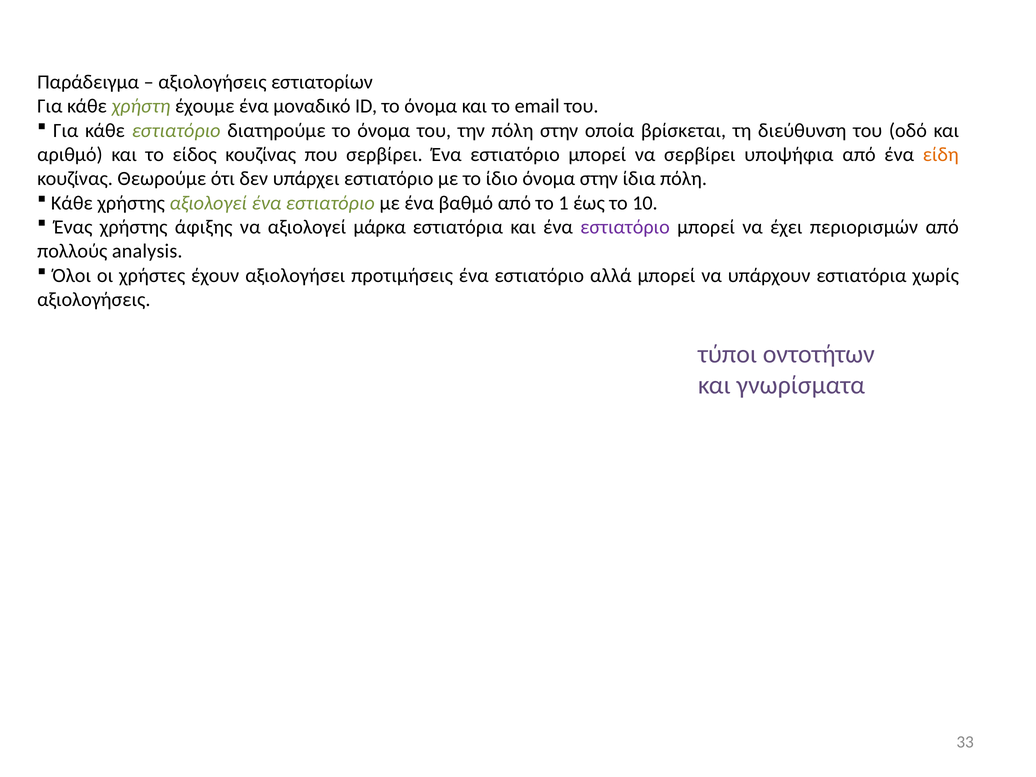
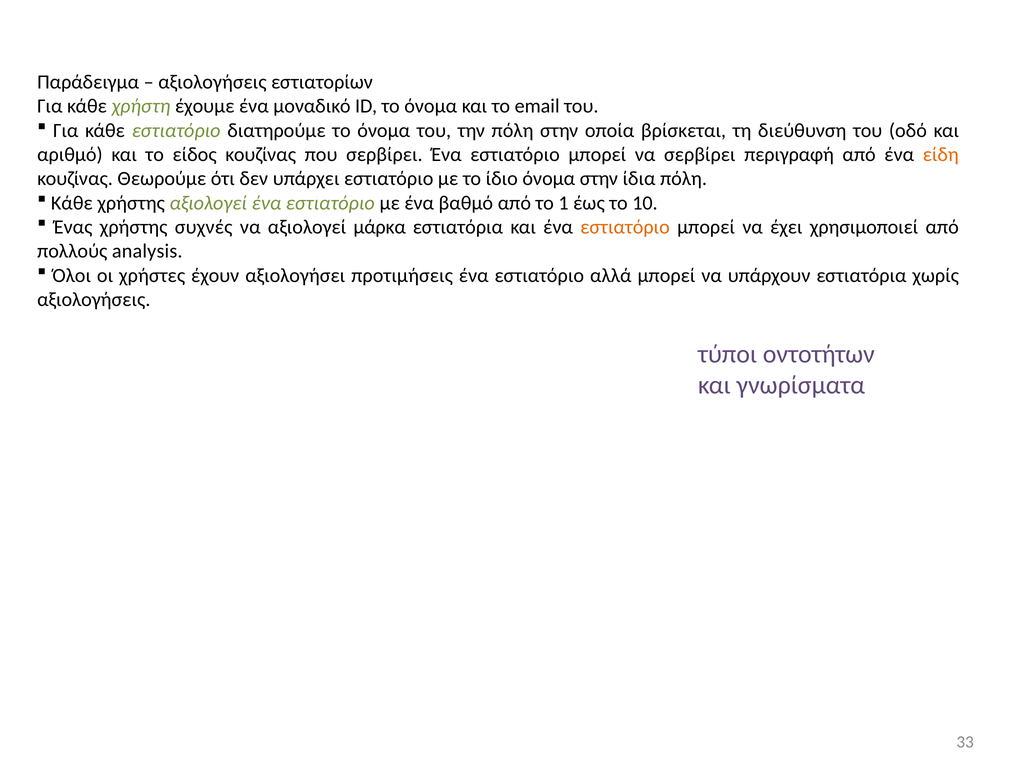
υποψήφια: υποψήφια -> περιγραφή (789, 155)
άφιξης: άφιξης -> συχνές (204, 227)
εστιατόριο colour: purple -> orange (625, 227)
περιορισμών: περιορισμών -> χρησιμοποιεί (864, 227)
